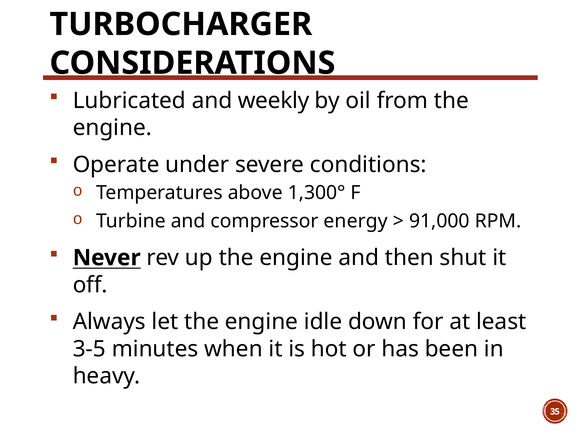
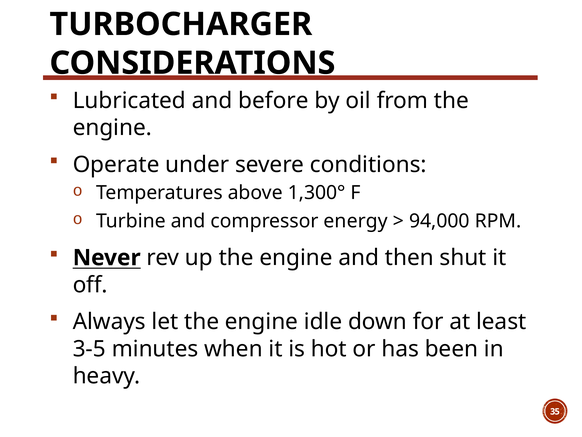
weekly: weekly -> before (273, 100)
91,000: 91,000 -> 94,000 (439, 221)
